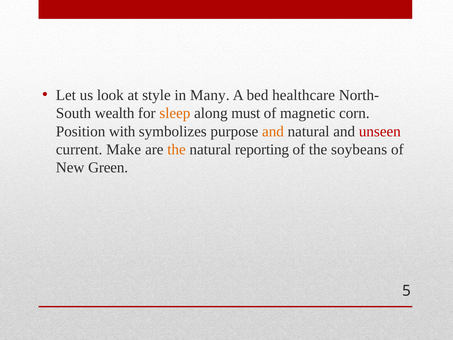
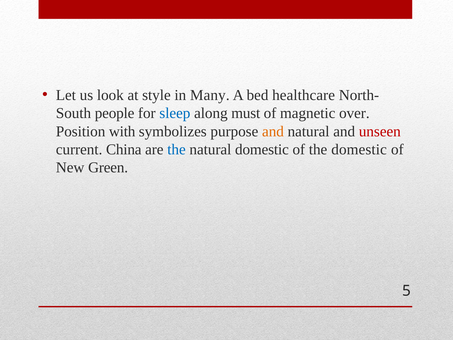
wealth: wealth -> people (115, 113)
sleep colour: orange -> blue (175, 113)
corn: corn -> over (354, 113)
Make: Make -> China (124, 149)
the colour: orange -> blue (177, 149)
natural reporting: reporting -> domestic (262, 149)
the soybeans: soybeans -> domestic (359, 149)
